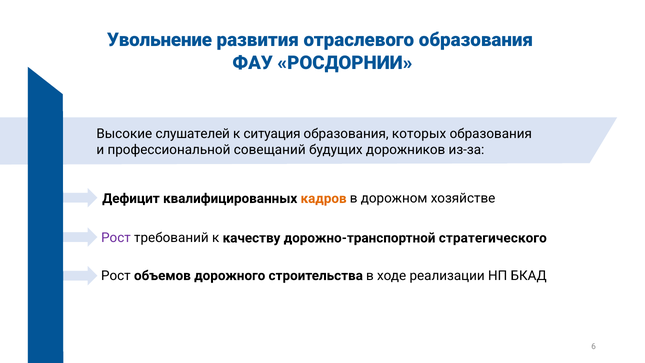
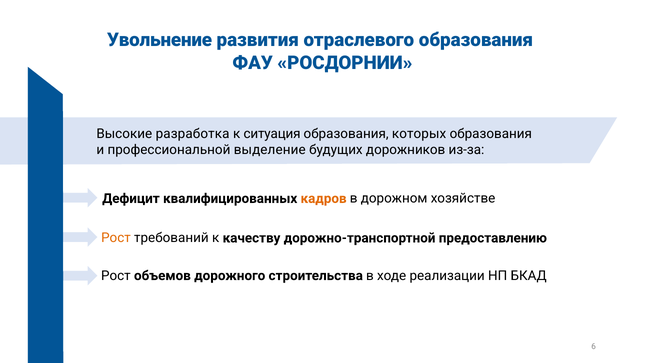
слушателей: слушателей -> разработка (193, 134)
совещаний: совещаний -> выделение (270, 150)
Рост colour: purple -> orange (116, 238)
стратегического: стратегического -> предоставлению (493, 238)
